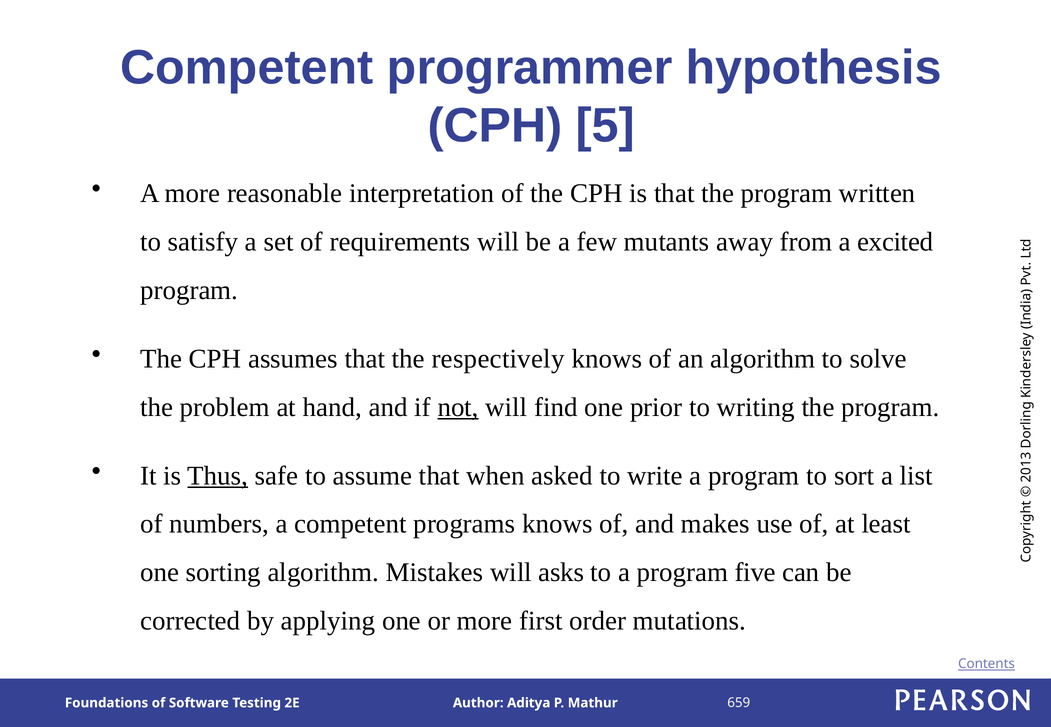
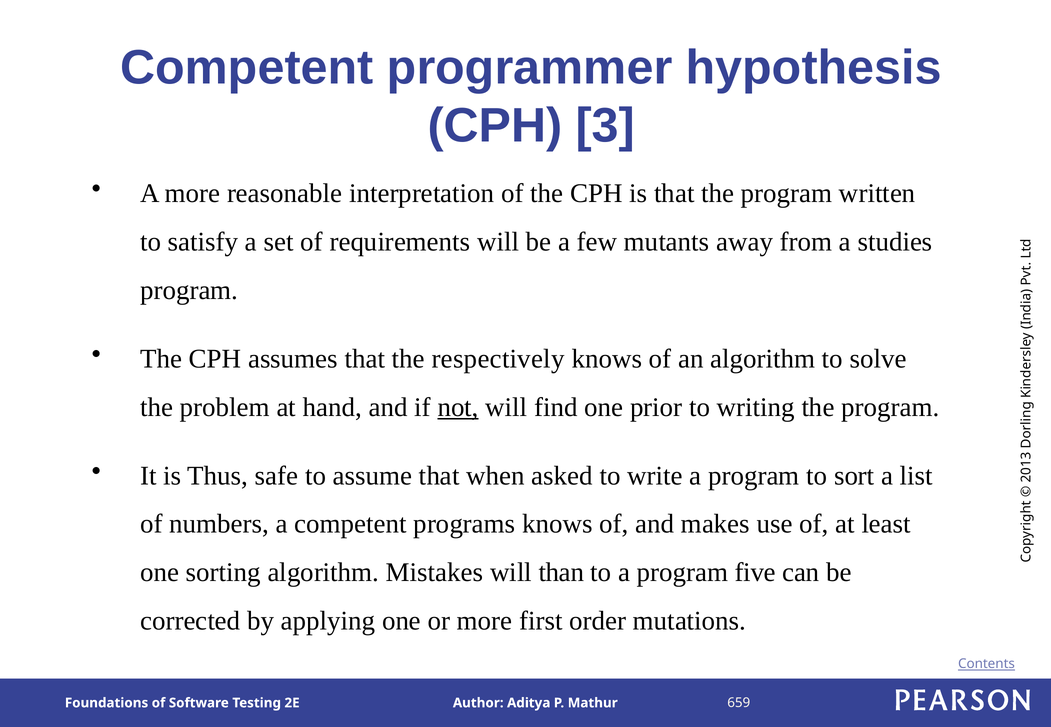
CPH 5: 5 -> 3 (605, 126)
excited: excited -> studies (895, 242)
Thus underline: present -> none (218, 476)
asks: asks -> than (561, 573)
